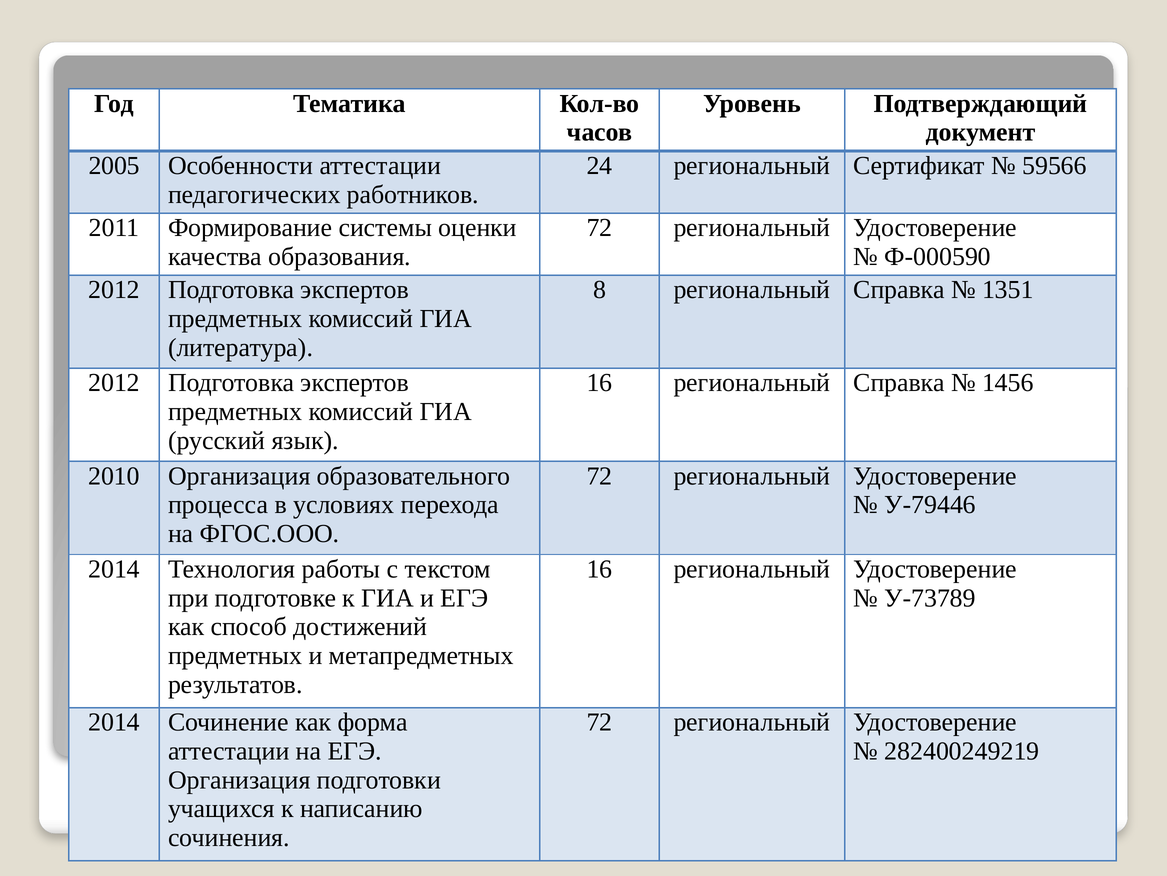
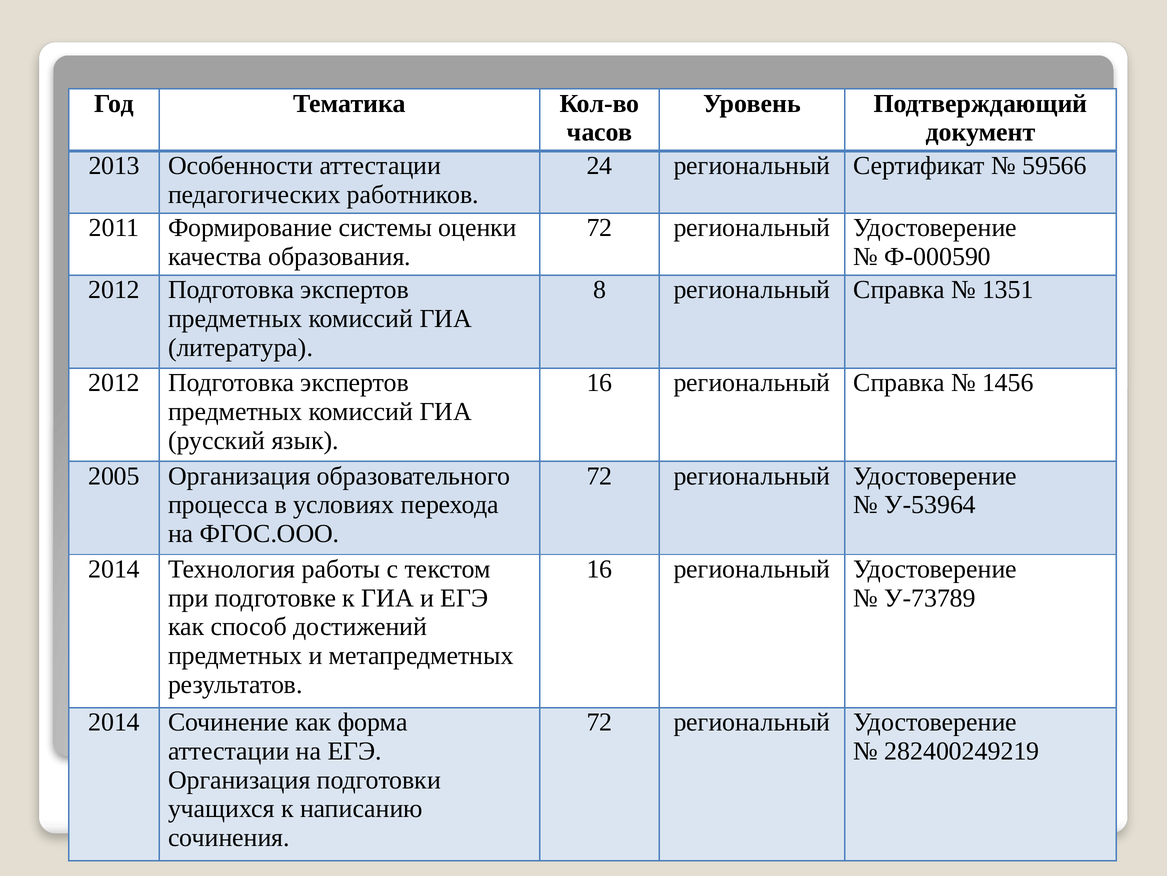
2005: 2005 -> 2013 (114, 165)
2010: 2010 -> 2005 (114, 476)
У-79446: У-79446 -> У-53964 (930, 504)
